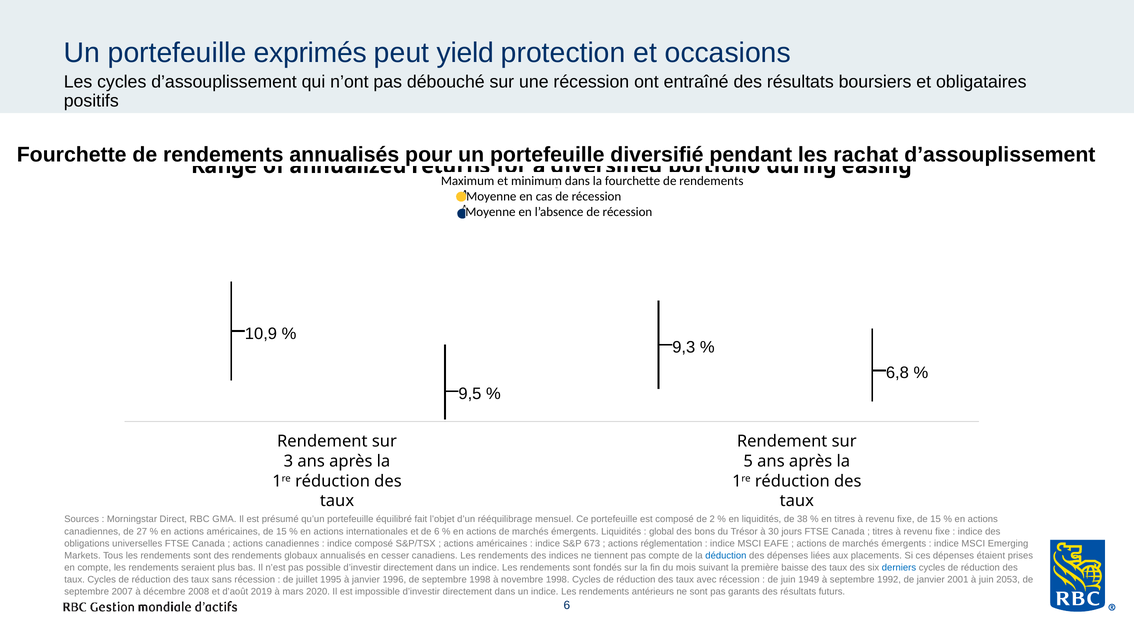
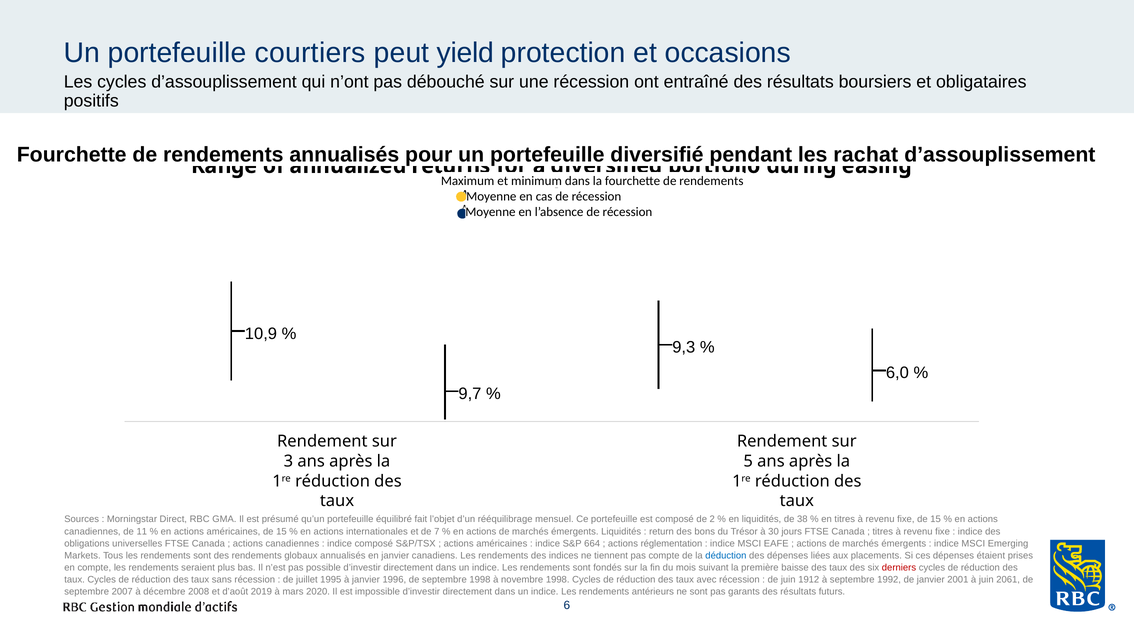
exprimés: exprimés -> courtiers (310, 53)
6,8: 6,8 -> 6,0 (897, 373)
9,5: 9,5 -> 9,7 (470, 394)
27: 27 -> 11 (142, 531)
de 6: 6 -> 7 (437, 531)
global: global -> return (661, 531)
673: 673 -> 664 (592, 543)
en cesser: cesser -> janvier (395, 555)
derniers colour: blue -> red (899, 568)
1949: 1949 -> 1912 (809, 580)
2053: 2053 -> 2061 (1008, 580)
